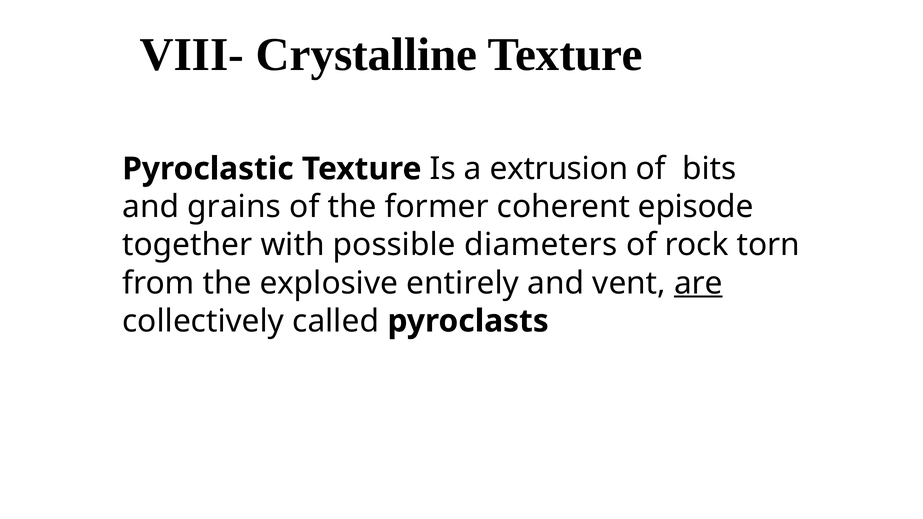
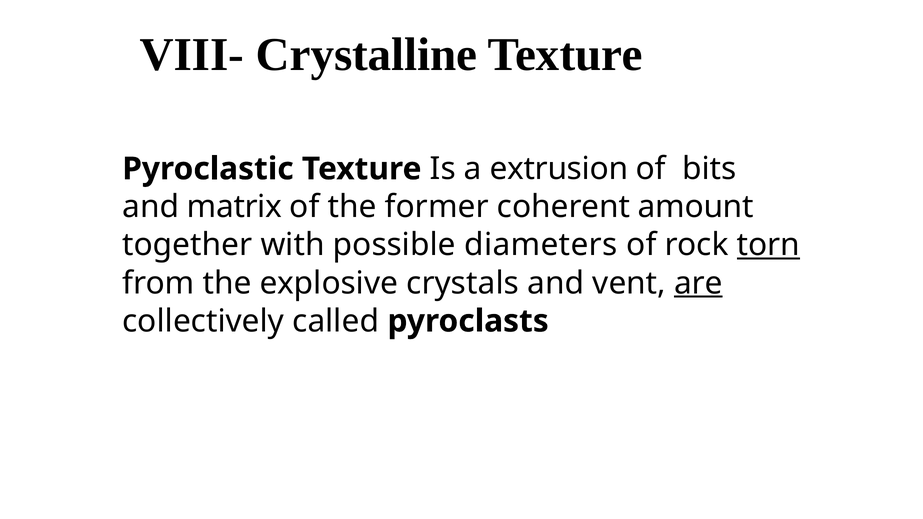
grains: grains -> matrix (234, 207)
episode: episode -> amount (696, 207)
torn underline: none -> present (768, 245)
entirely: entirely -> crystals (463, 283)
